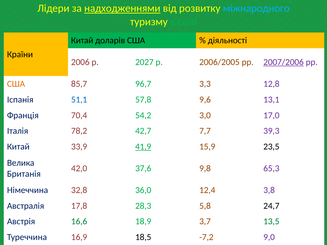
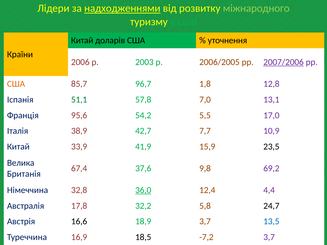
міжнародного colour: light blue -> light green (256, 8)
діяльності: діяльності -> уточнення (227, 40)
2027: 2027 -> 2003 (144, 62)
3,3: 3,3 -> 1,8 (205, 84)
51,1 colour: blue -> green (79, 100)
9,6: 9,6 -> 7,0 (205, 100)
70,4: 70,4 -> 95,6 (79, 115)
3,0: 3,0 -> 5,5 (205, 115)
78,2: 78,2 -> 38,9 (79, 131)
39,3: 39,3 -> 10,9 (271, 131)
41,9 underline: present -> none (143, 147)
42,0: 42,0 -> 67,4 (79, 169)
65,3: 65,3 -> 69,2 (271, 169)
36,0 underline: none -> present (143, 190)
3,8: 3,8 -> 4,4 (269, 190)
28,3: 28,3 -> 32,2 (143, 206)
16,6 colour: green -> black (79, 222)
13,5 colour: green -> blue (271, 222)
-7,2 9,0: 9,0 -> 3,7 (269, 237)
